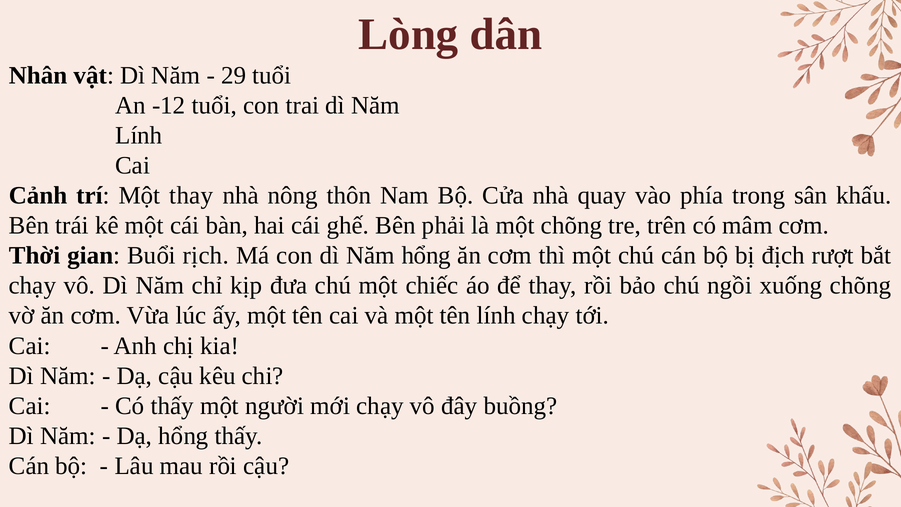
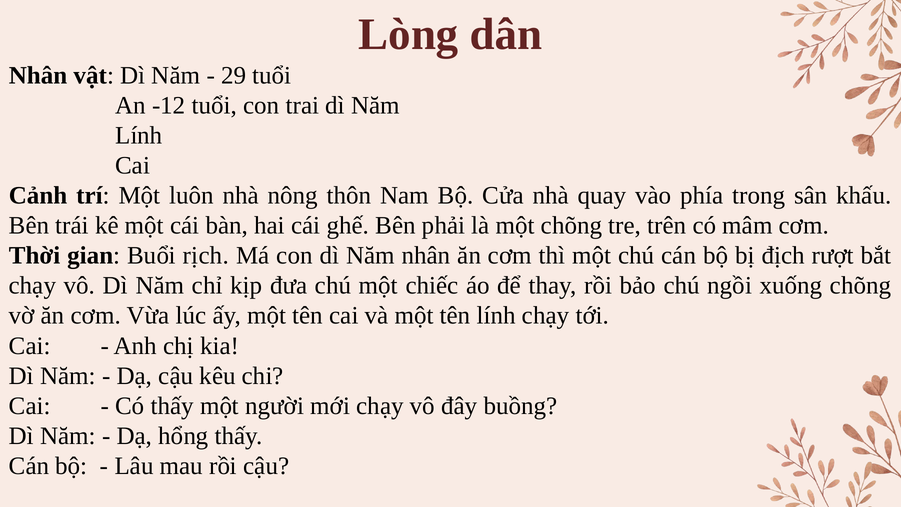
Một thay: thay -> luôn (191, 195)
Năm hổng: hổng -> nhân (426, 256)
